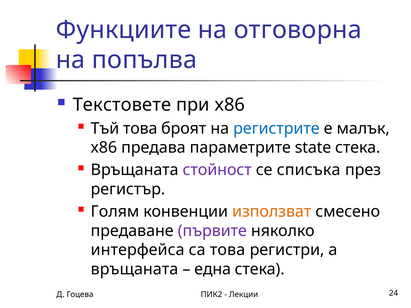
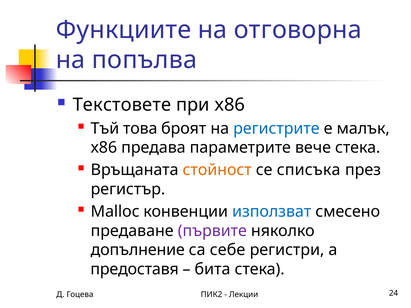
state: state -> вече (313, 148)
стойност colour: purple -> orange (217, 170)
Голям: Голям -> Malloc (115, 212)
използват colour: orange -> blue (272, 212)
интерфейса: интерфейса -> допълнение (138, 250)
са това: това -> себе (228, 250)
връщаната: връщаната -> предоставя (135, 269)
една: една -> бита (213, 269)
